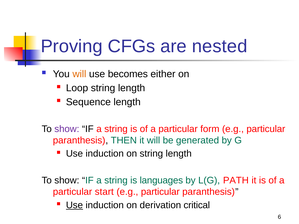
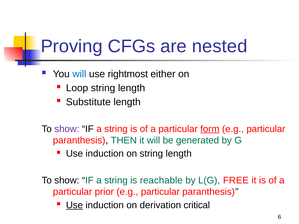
will colour: orange -> blue (79, 74)
becomes: becomes -> rightmost (128, 74)
Sequence: Sequence -> Substitute (88, 102)
form underline: none -> present (210, 129)
languages: languages -> reachable (161, 181)
PATH: PATH -> FREE (236, 181)
start: start -> prior (104, 192)
